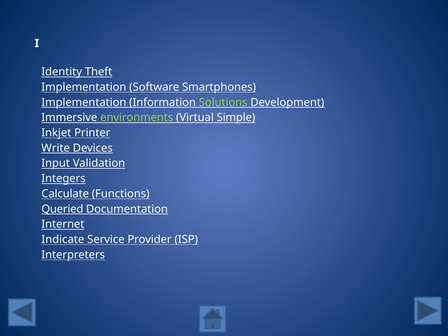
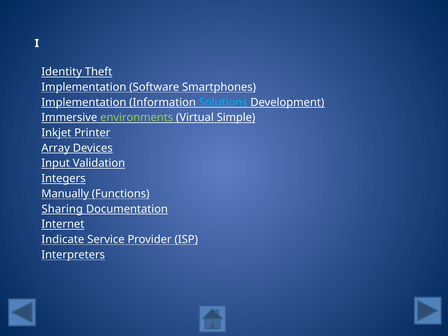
Solutions colour: light green -> light blue (223, 102)
Write: Write -> Array (56, 148)
Calculate: Calculate -> Manually (65, 194)
Queried: Queried -> Sharing (62, 209)
